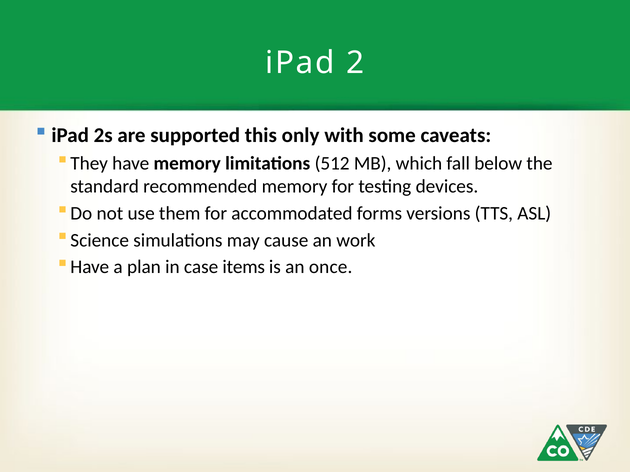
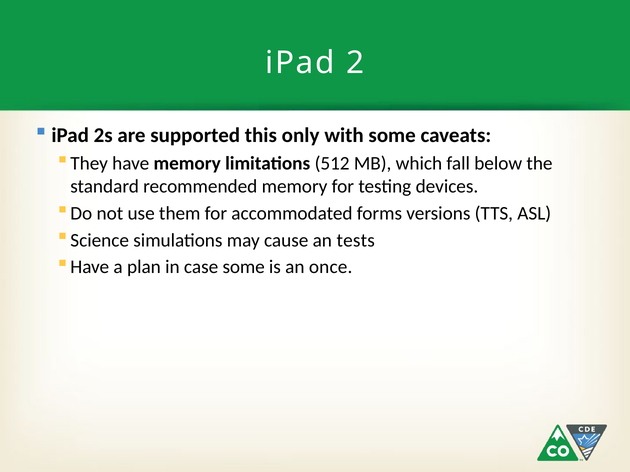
work: work -> tests (356, 240)
case items: items -> some (244, 267)
